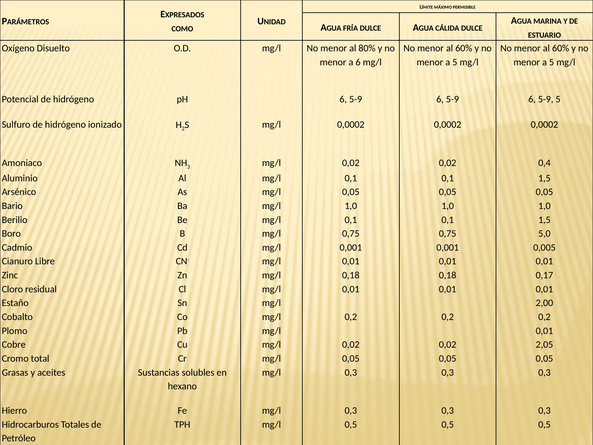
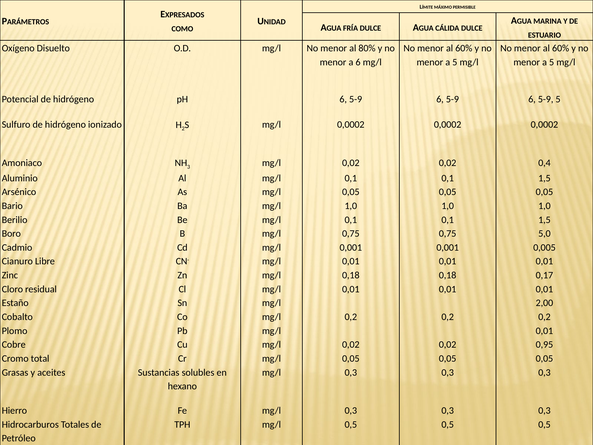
2,05: 2,05 -> 0,95 (544, 344)
